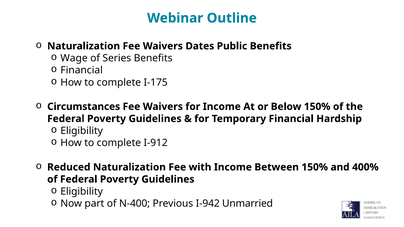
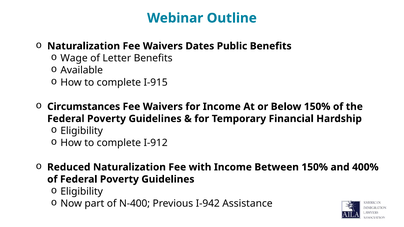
Series: Series -> Letter (117, 58)
Financial: Financial -> Available (82, 70)
I-175: I-175 -> I-915 (156, 82)
Unmarried: Unmarried -> Assistance (247, 204)
